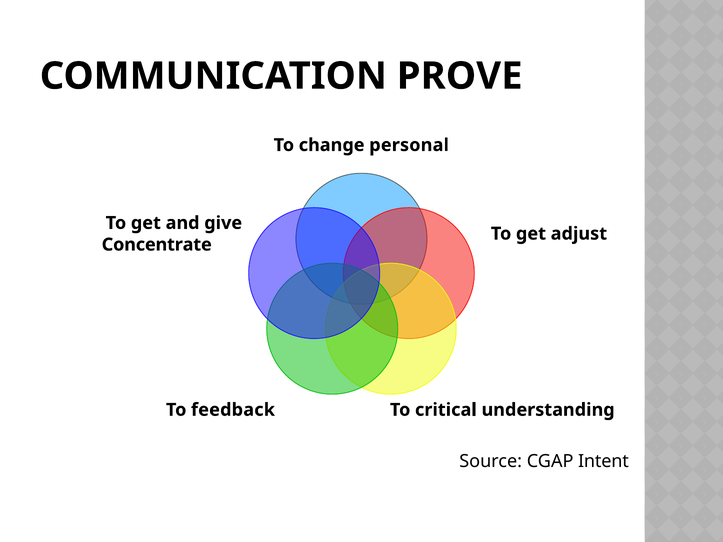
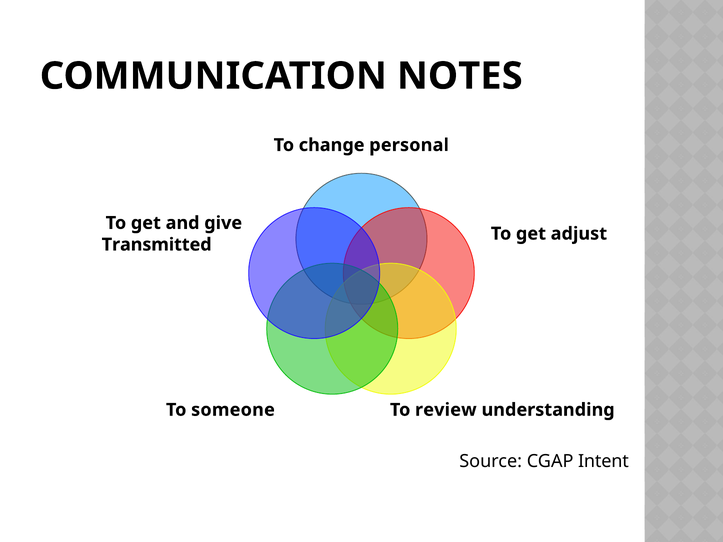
PROVE: PROVE -> NOTES (460, 76)
Concentrate: Concentrate -> Transmitted (157, 245)
feedback: feedback -> someone (233, 410)
critical: critical -> review (446, 410)
